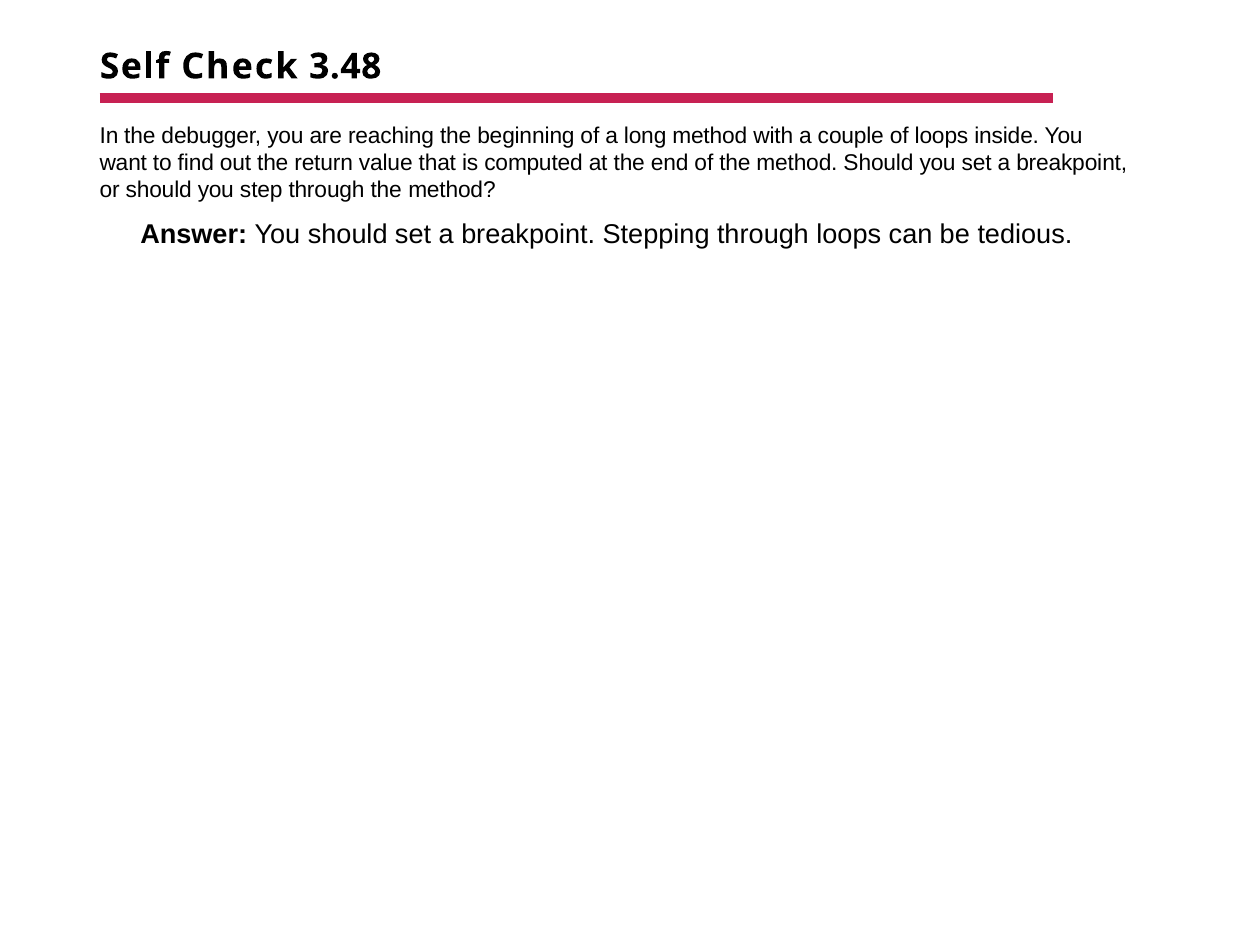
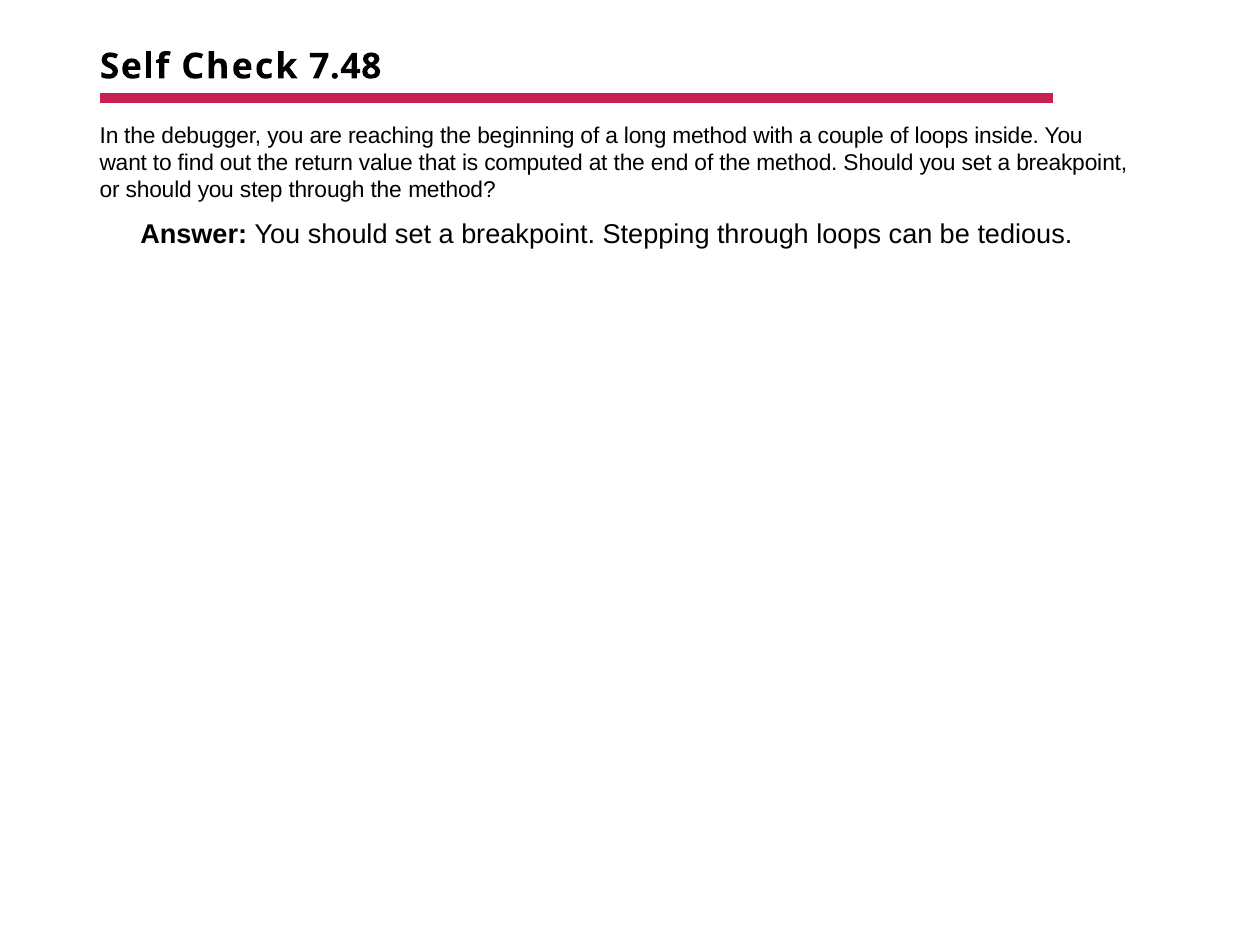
3.48: 3.48 -> 7.48 (345, 66)
